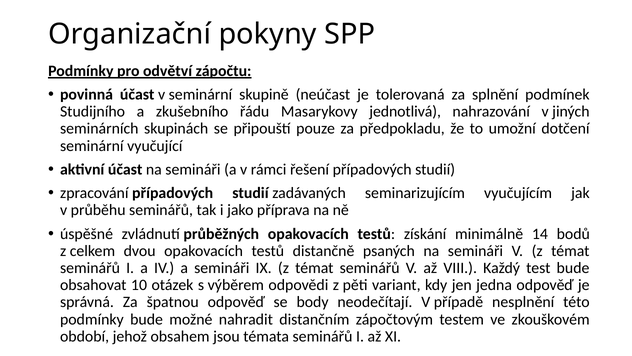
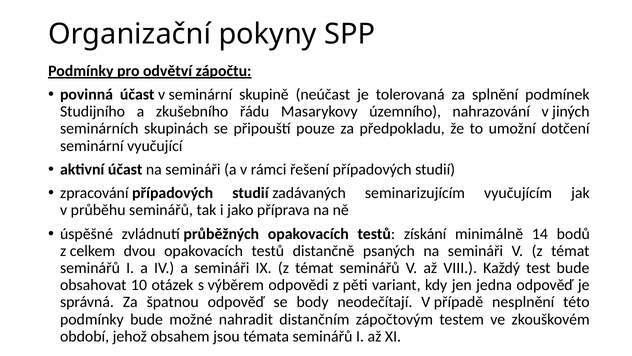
jednotlivá: jednotlivá -> územního (405, 112)
